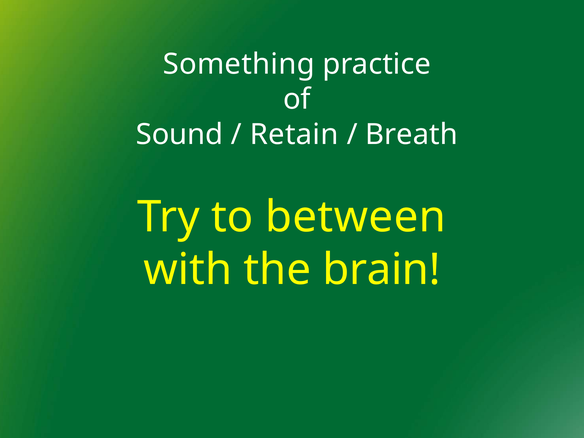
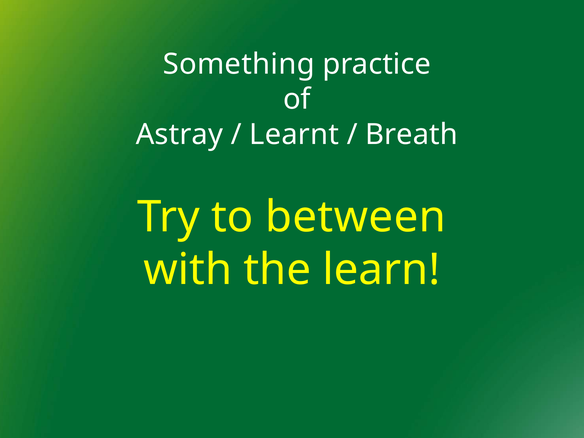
Sound: Sound -> Astray (179, 134)
Retain: Retain -> Learnt (294, 134)
brain: brain -> learn (381, 270)
